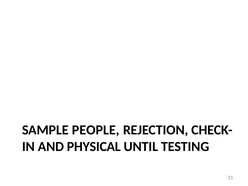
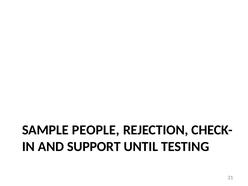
PHYSICAL: PHYSICAL -> SUPPORT (94, 147)
